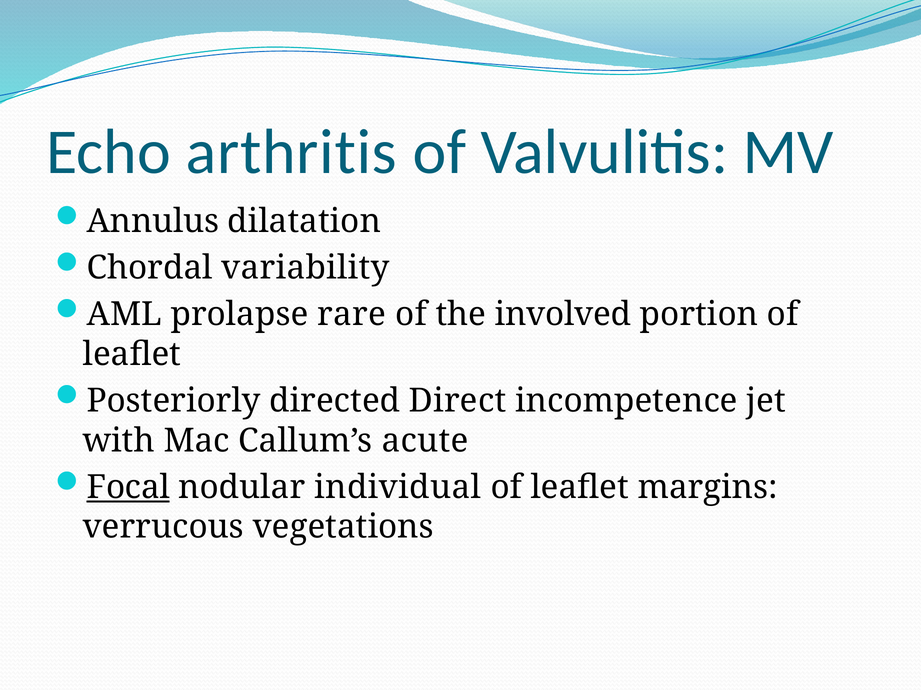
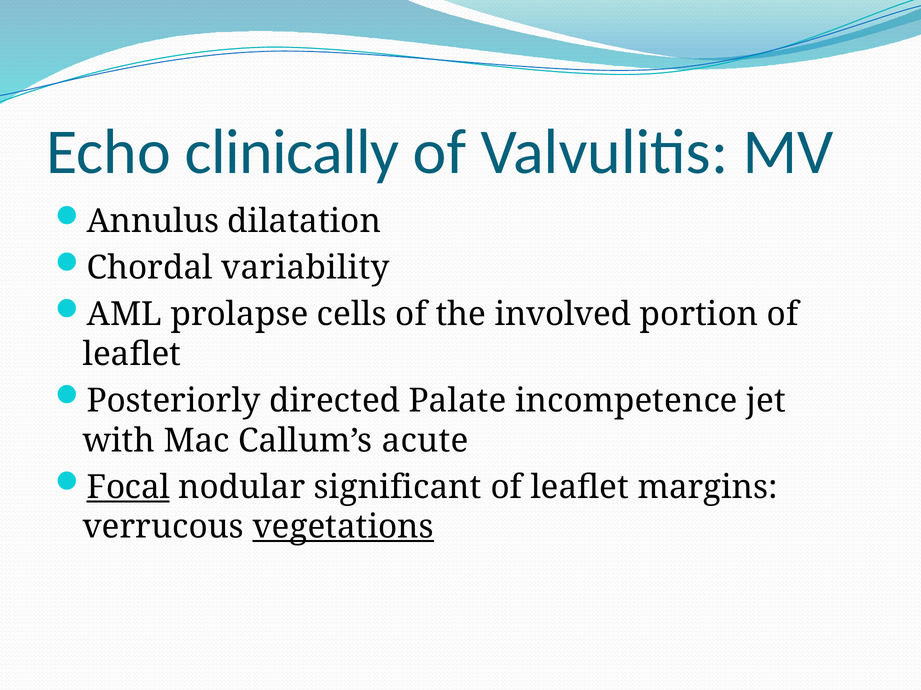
arthritis: arthritis -> clinically (292, 152)
rare: rare -> cells (352, 315)
Direct: Direct -> Palate (458, 401)
individual: individual -> significant (398, 488)
vegetations underline: none -> present (343, 527)
